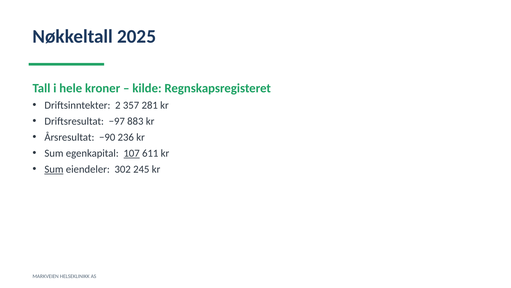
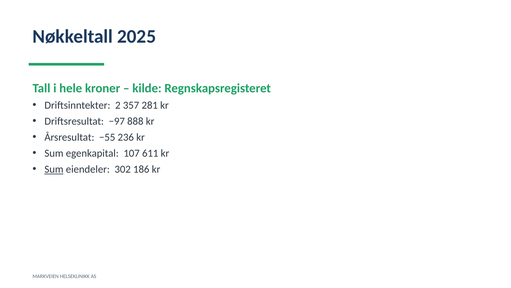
883: 883 -> 888 (135, 121)
−90: −90 -> −55 (107, 137)
107 underline: present -> none (132, 153)
245: 245 -> 186 (141, 169)
